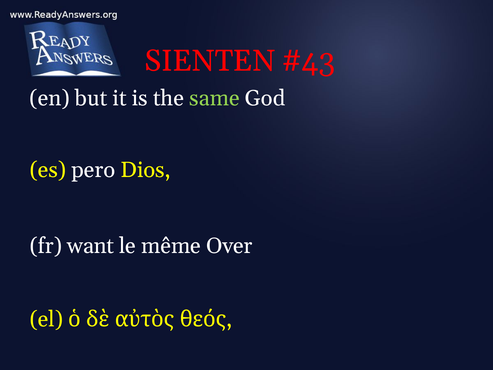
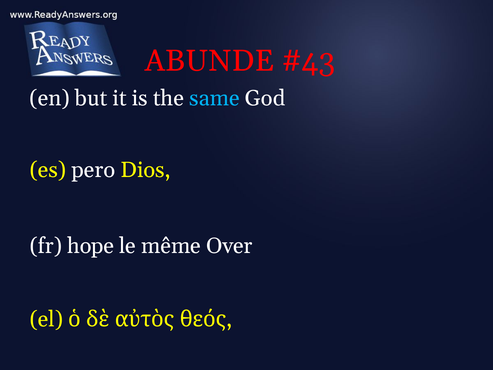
SIENTEN: SIENTEN -> ABUNDE (210, 61)
same colour: light green -> light blue (214, 98)
want: want -> hope (91, 246)
